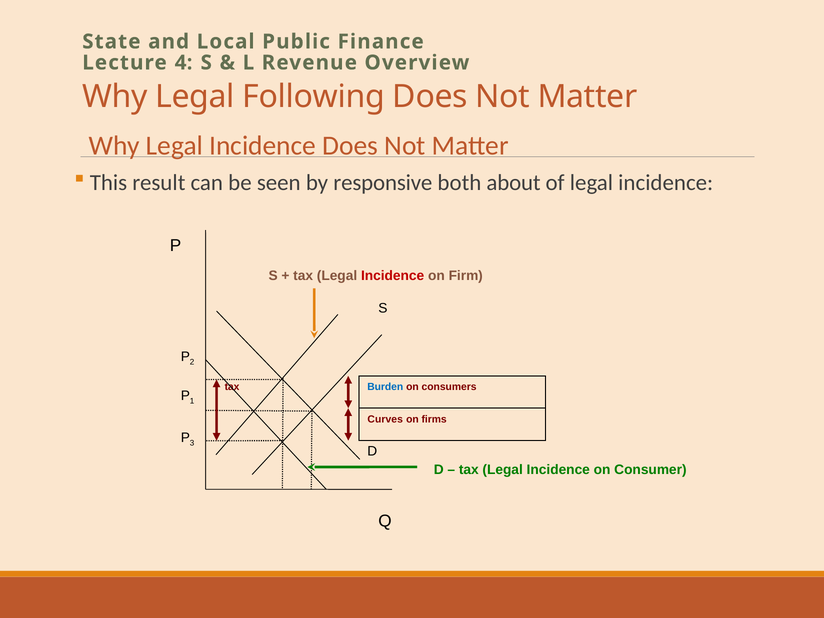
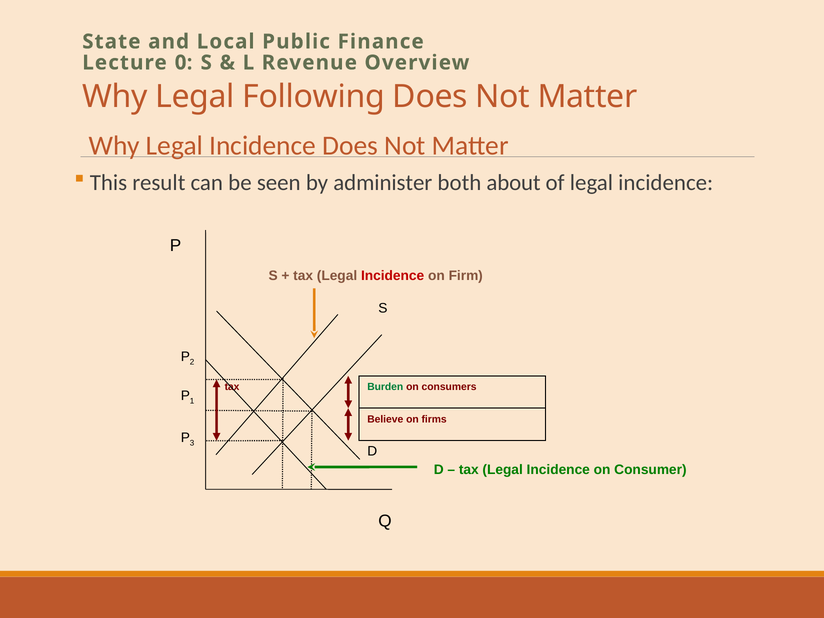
4: 4 -> 0 (184, 63)
responsive: responsive -> administer (383, 183)
Burden colour: blue -> green (385, 387)
Curves: Curves -> Believe (385, 419)
